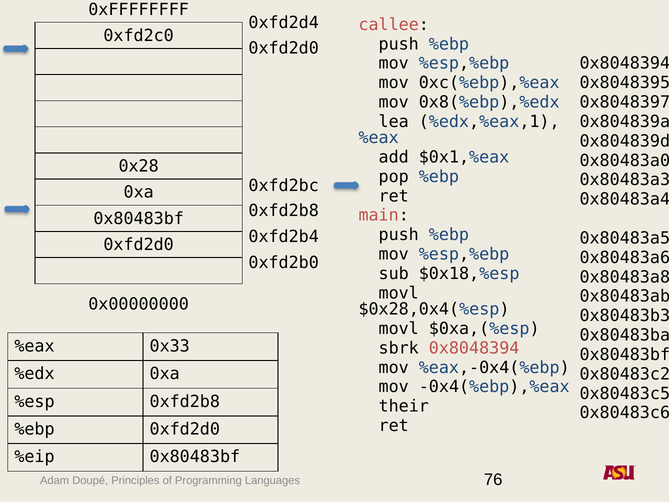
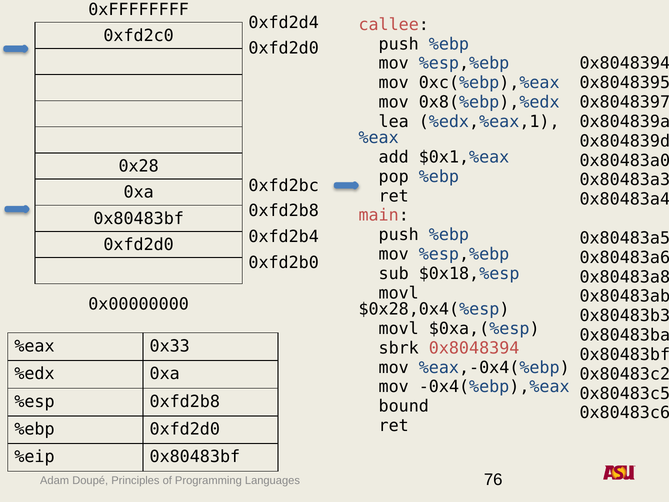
their: their -> bound (404, 406)
